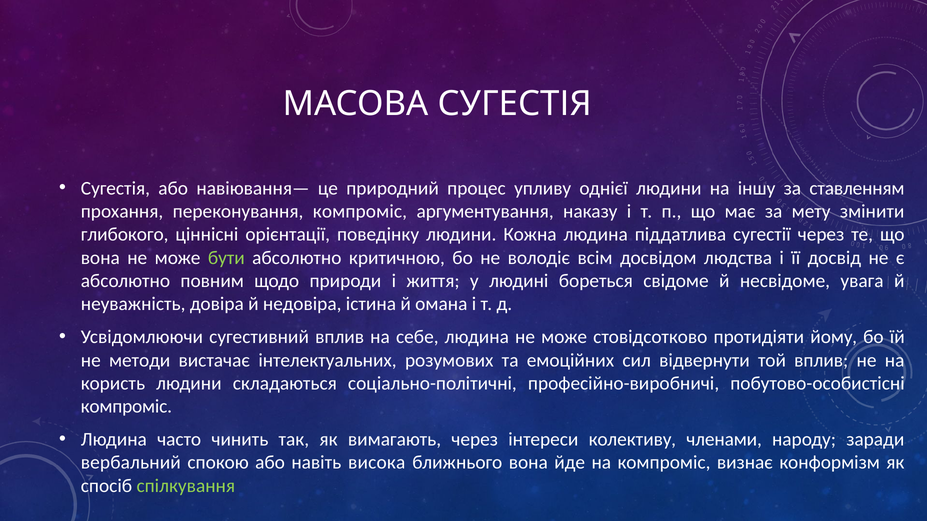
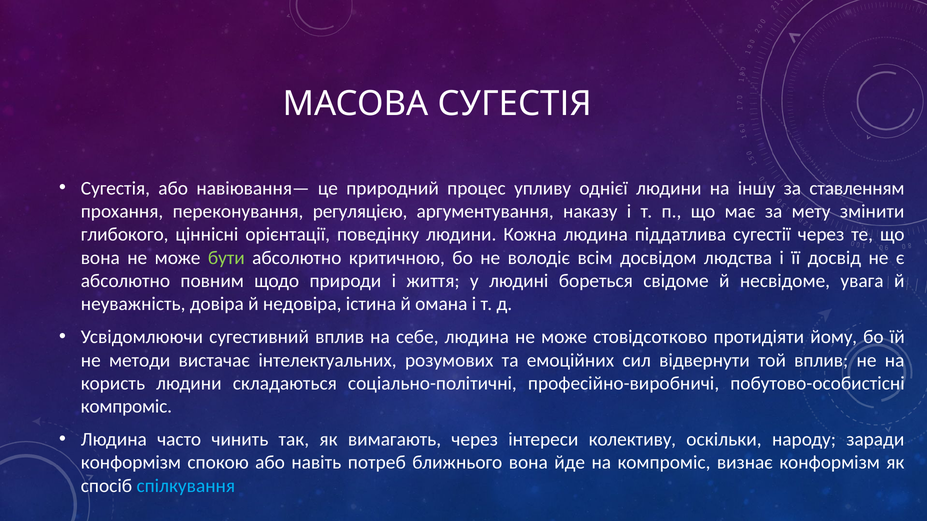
переконування компроміс: компроміс -> регуляцією (360, 212)
членами: членами -> оскільки (724, 440)
вербальний: вербальний -> конформізм (131, 463)
висока: висока -> потреб (377, 463)
спілкування colour: light green -> light blue (186, 486)
